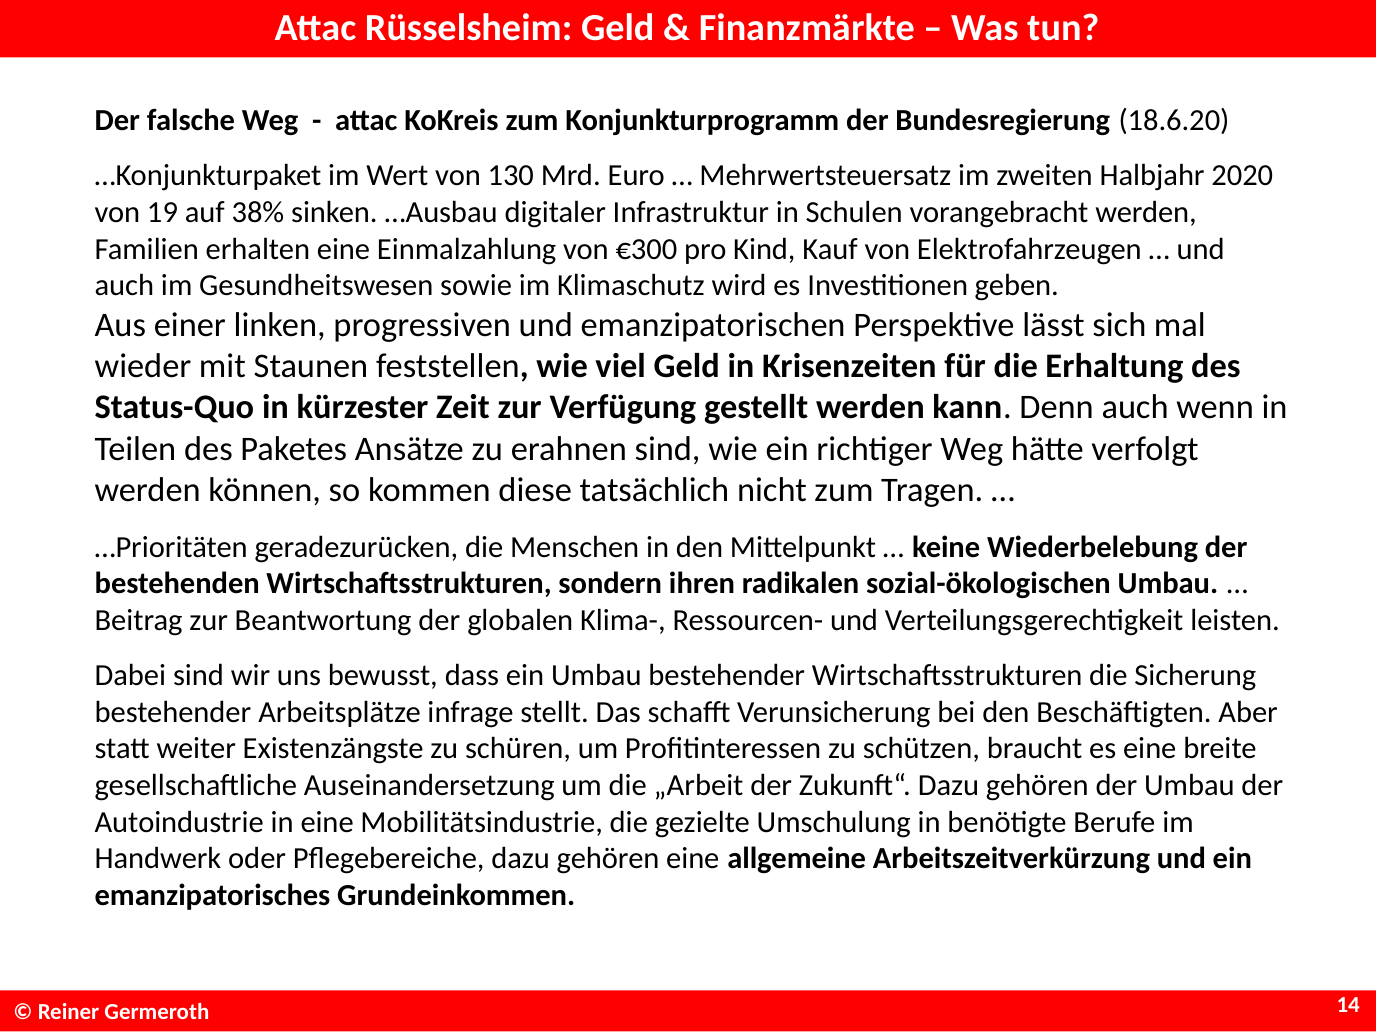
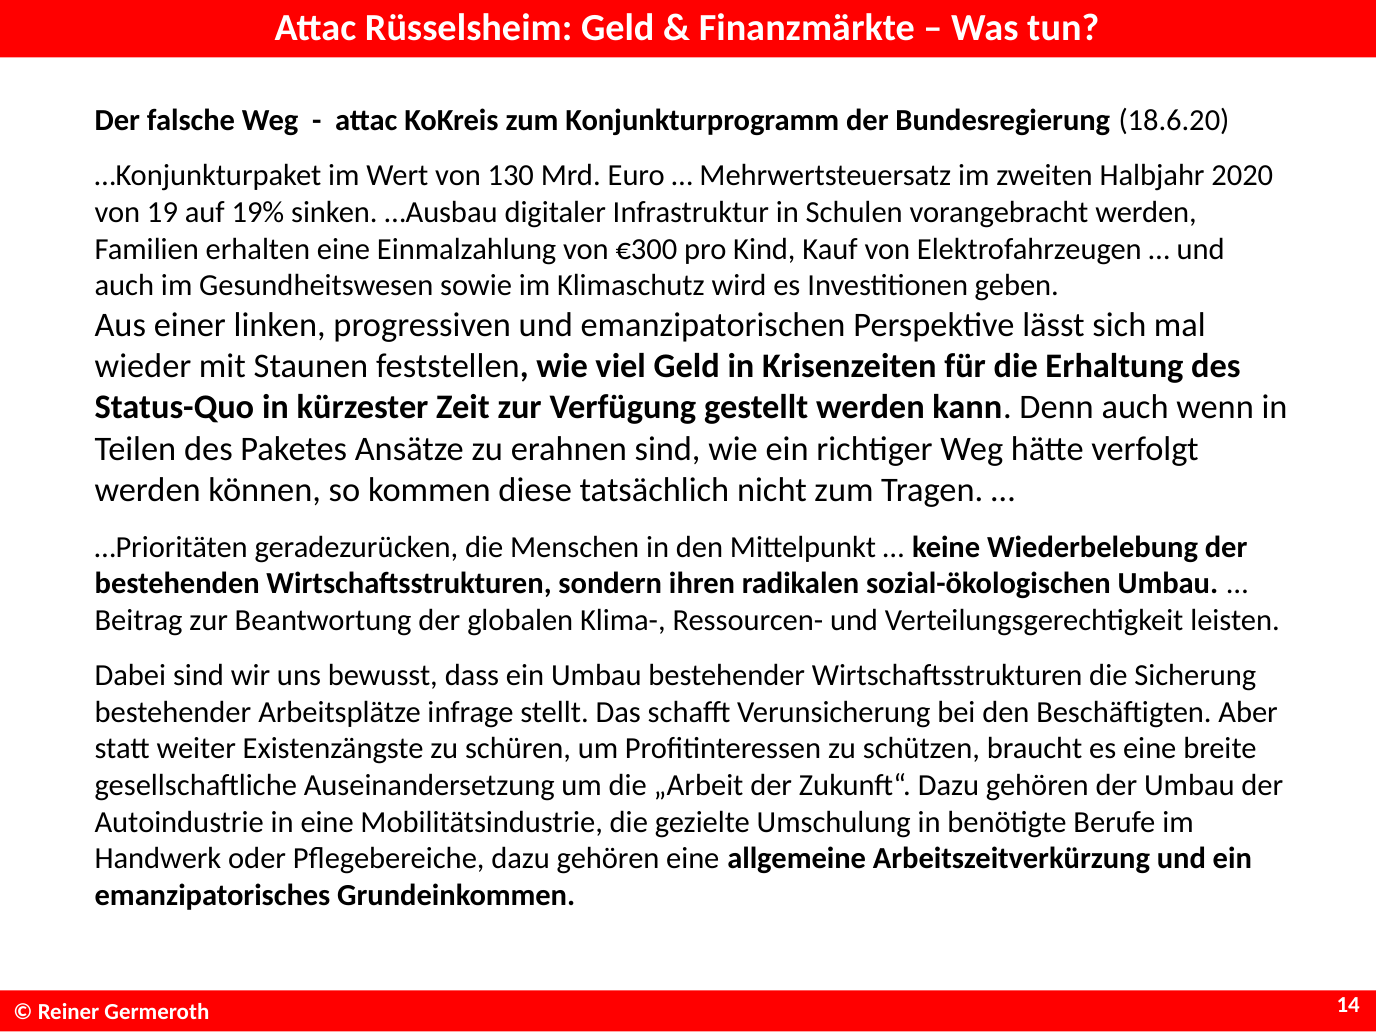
38%: 38% -> 19% (258, 212)
